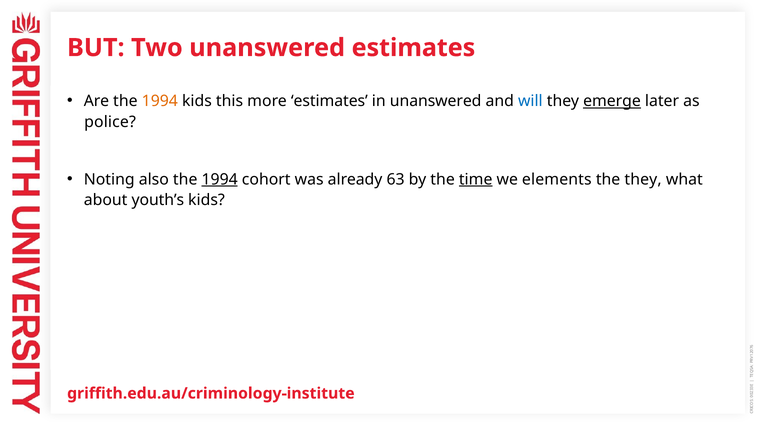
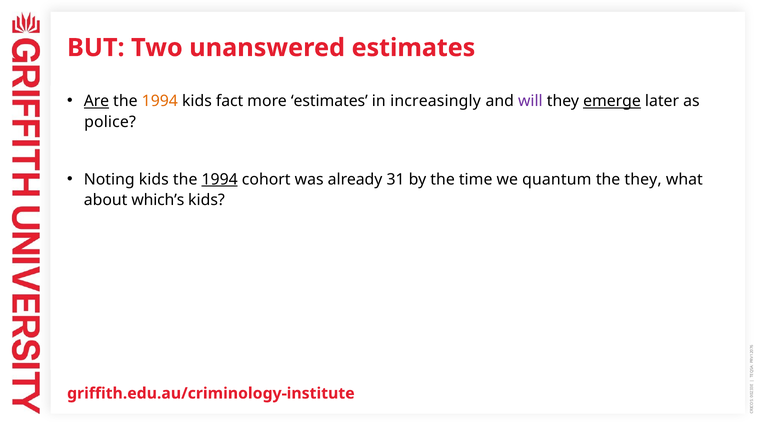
Are underline: none -> present (96, 101)
this: this -> fact (230, 101)
in unanswered: unanswered -> increasingly (436, 101)
will colour: blue -> purple (530, 101)
Noting also: also -> kids (154, 180)
63: 63 -> 31 (396, 180)
time underline: present -> none (476, 180)
elements: elements -> quantum (557, 180)
youth’s: youth’s -> which’s (158, 200)
